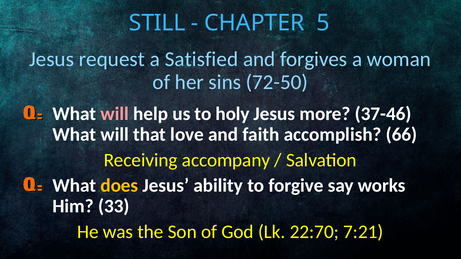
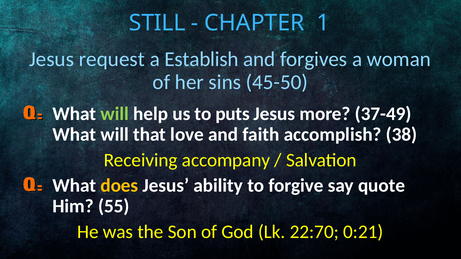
5: 5 -> 1 (323, 23)
Satisfied: Satisfied -> Establish (202, 59)
72-50: 72-50 -> 45-50 (277, 82)
will colour: pink -> light green (115, 114)
holy: holy -> puts (233, 114)
37-46: 37-46 -> 37-49 (383, 114)
66: 66 -> 38 (402, 135)
works: works -> quote (382, 186)
33: 33 -> 55 (114, 207)
7:21: 7:21 -> 0:21 (363, 232)
